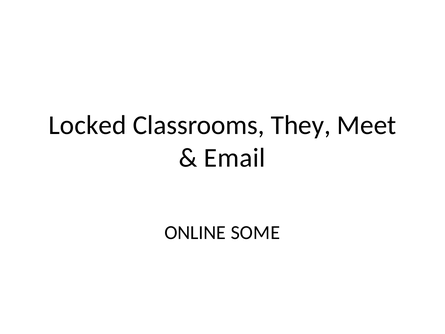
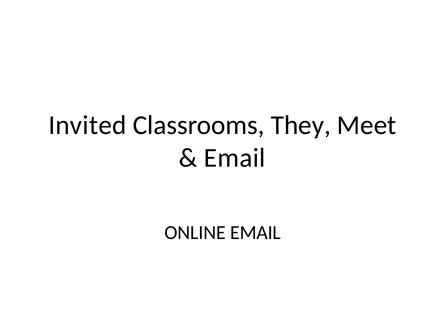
Locked: Locked -> Invited (87, 125)
ONLINE SOME: SOME -> EMAIL (256, 232)
